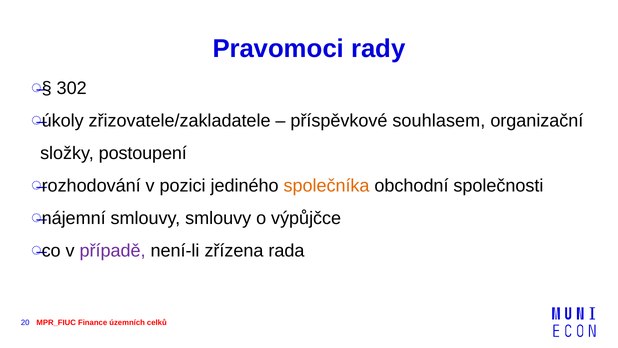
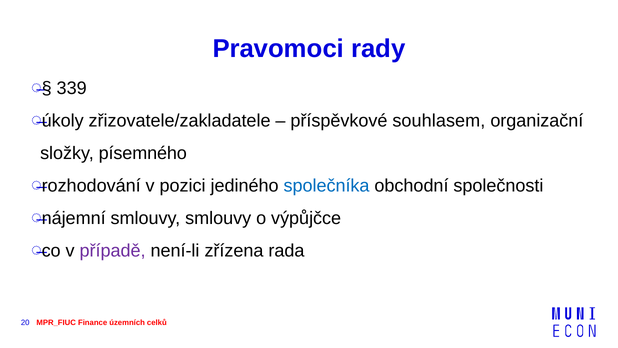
302: 302 -> 339 (72, 88)
postoupení: postoupení -> písemného (143, 153)
společníka colour: orange -> blue (327, 186)
